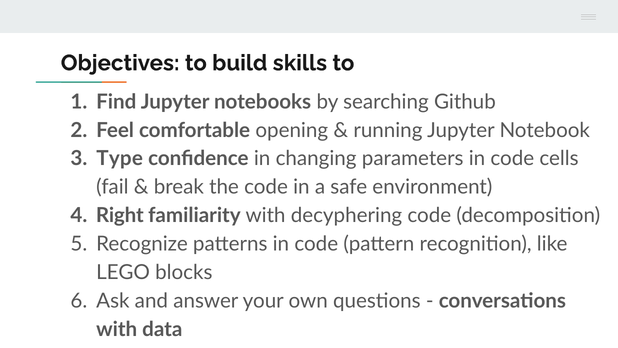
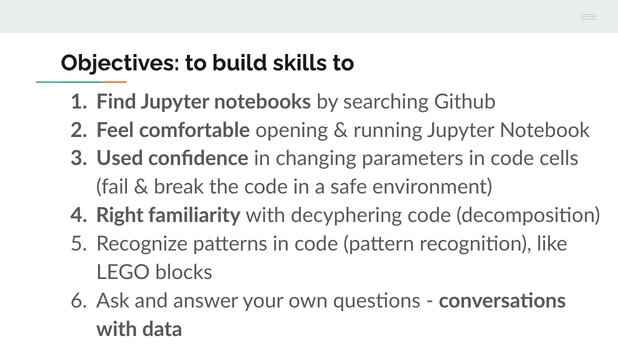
Type: Type -> Used (120, 159)
